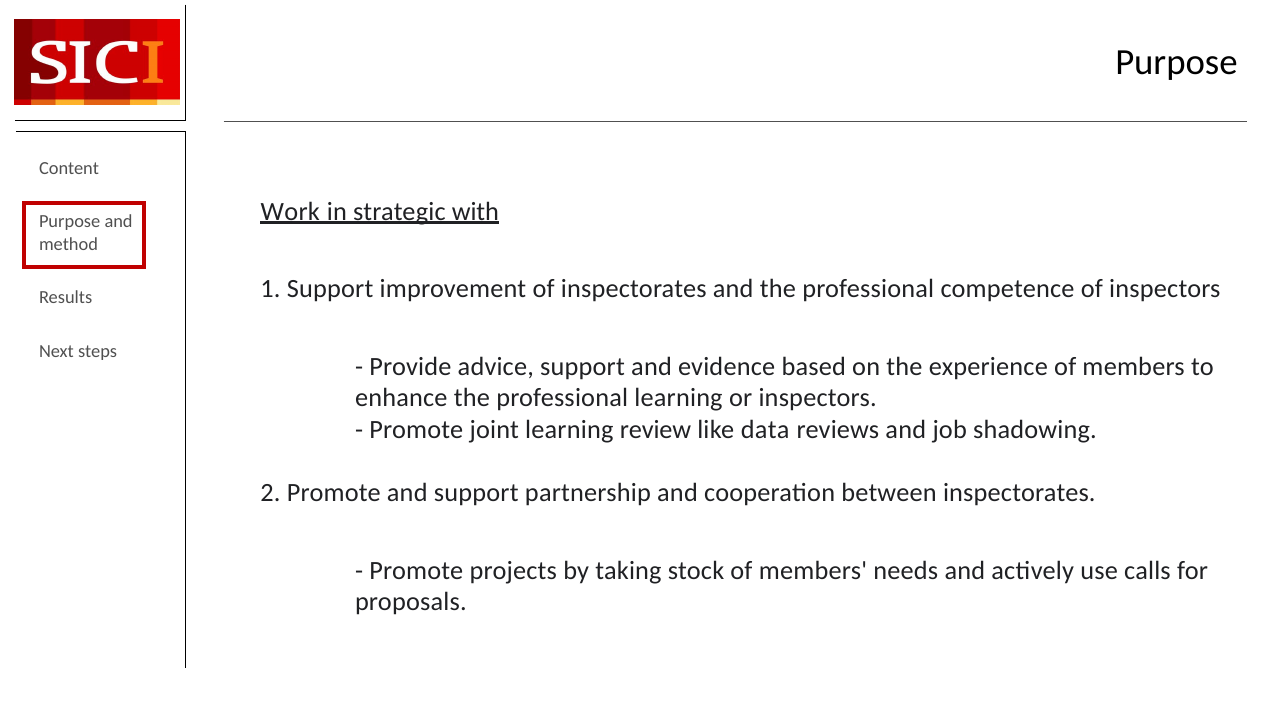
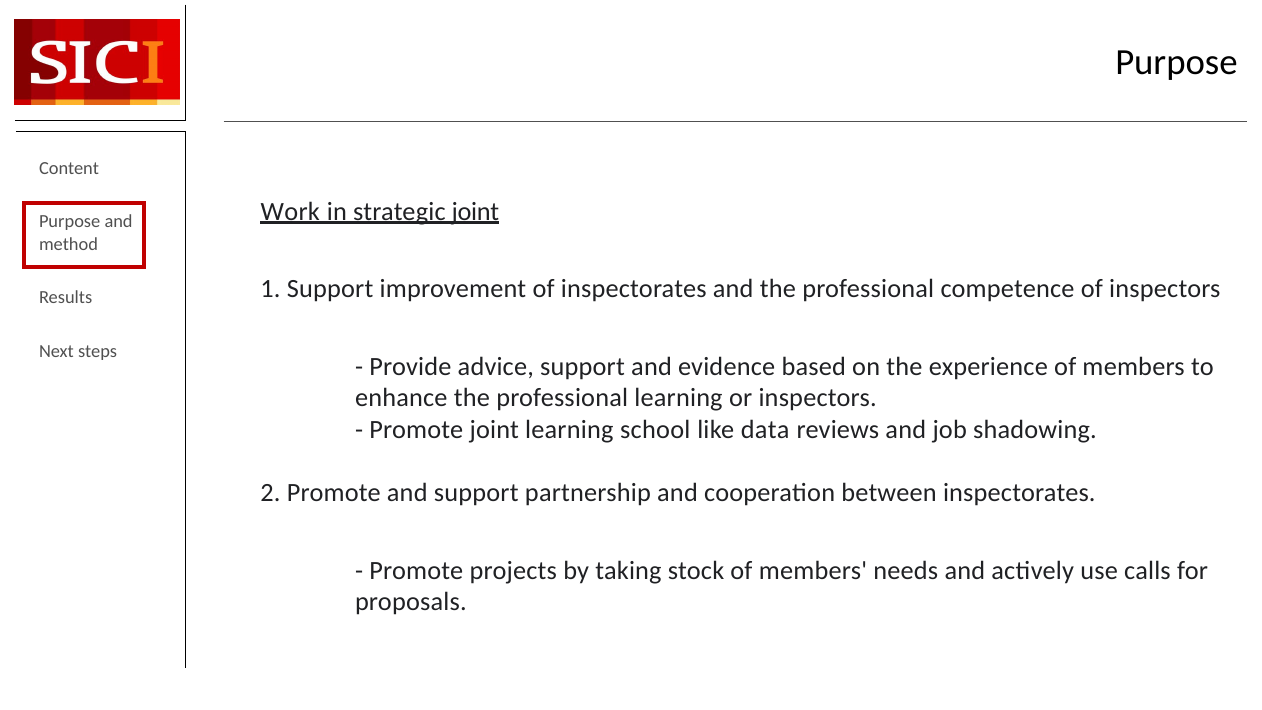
strategic with: with -> joint (475, 211)
review: review -> school (655, 430)
